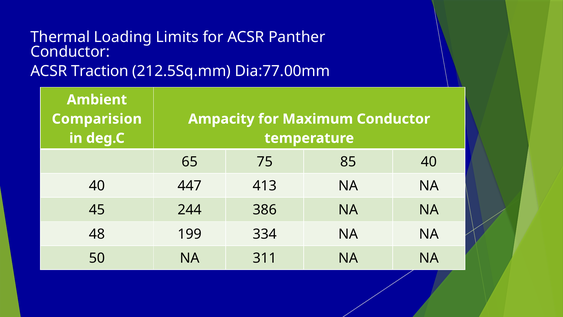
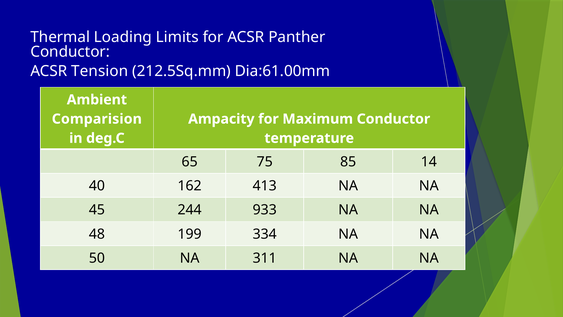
Traction: Traction -> Tension (100, 71)
Dia:77.00mm: Dia:77.00mm -> Dia:61.00mm (282, 71)
85 40: 40 -> 14 (429, 162)
447: 447 -> 162 (190, 186)
386: 386 -> 933 (265, 210)
